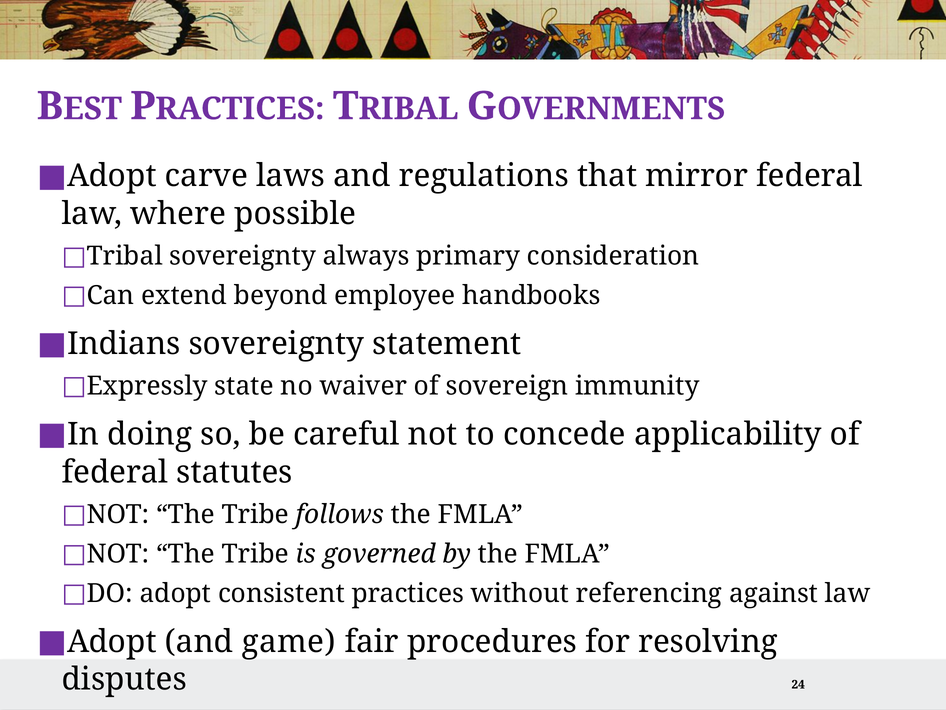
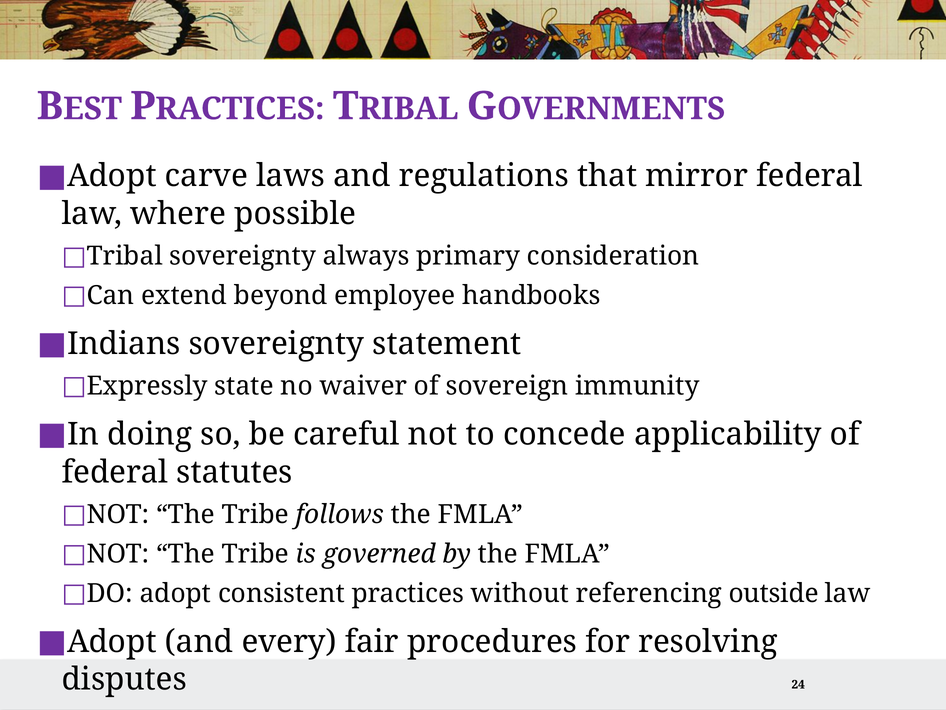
against: against -> outside (774, 593)
game: game -> every (289, 641)
